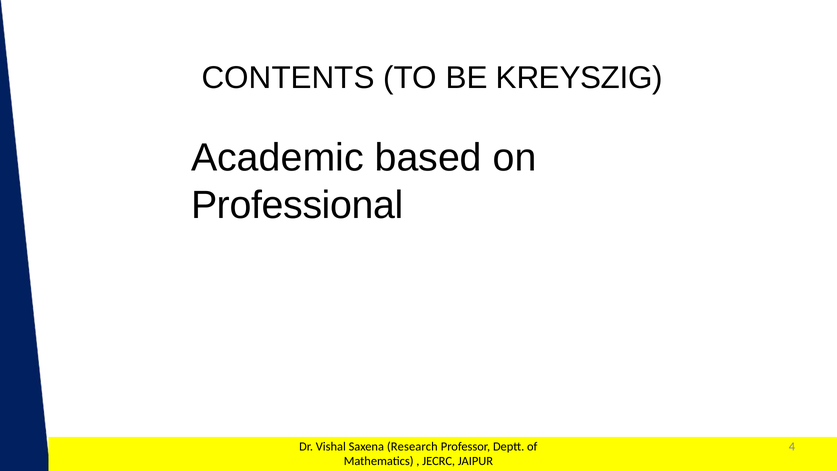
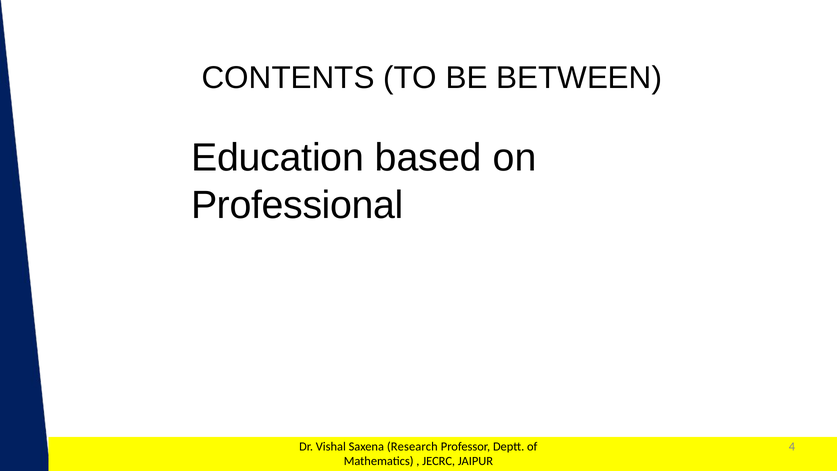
KREYSZIG: KREYSZIG -> BETWEEN (579, 78)
Academic: Academic -> Education (278, 158)
